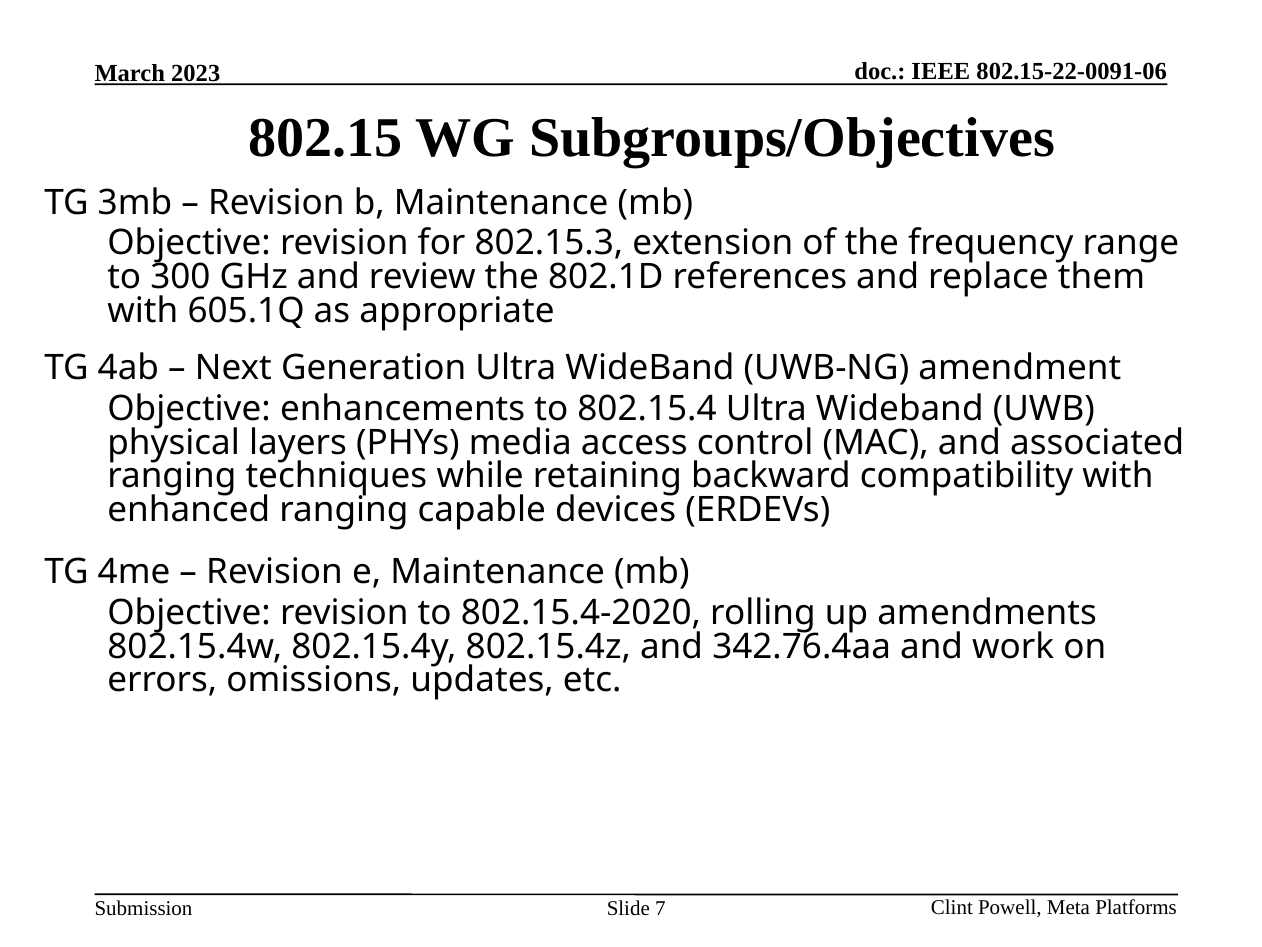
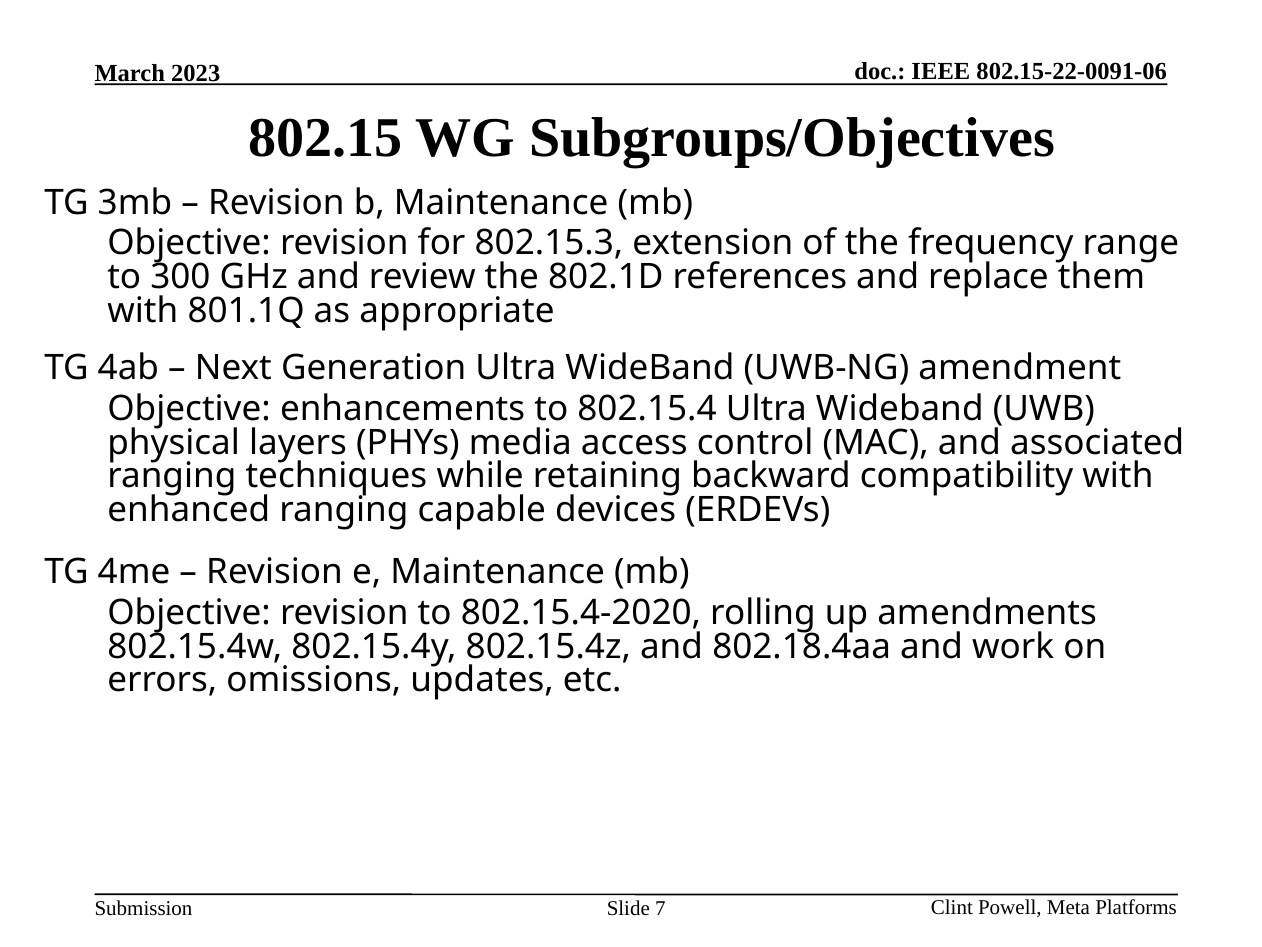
605.1Q: 605.1Q -> 801.1Q (246, 310)
342.76.4aa: 342.76.4aa -> 802.18.4aa (802, 646)
